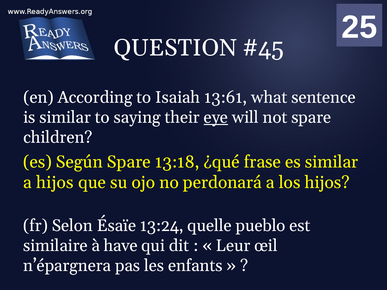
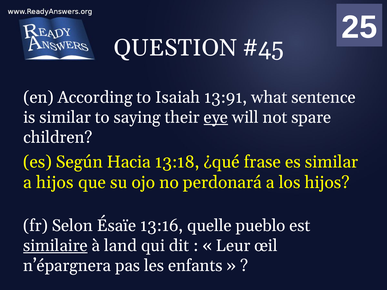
13:61: 13:61 -> 13:91 (226, 98)
Según Spare: Spare -> Hacia (129, 162)
13:24: 13:24 -> 13:16 (162, 226)
similaire underline: none -> present (55, 246)
have: have -> land (120, 246)
